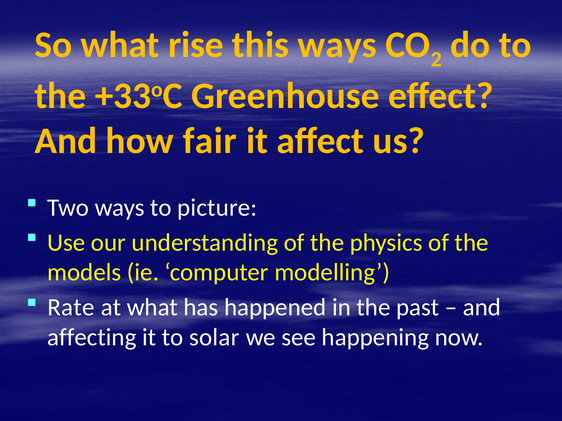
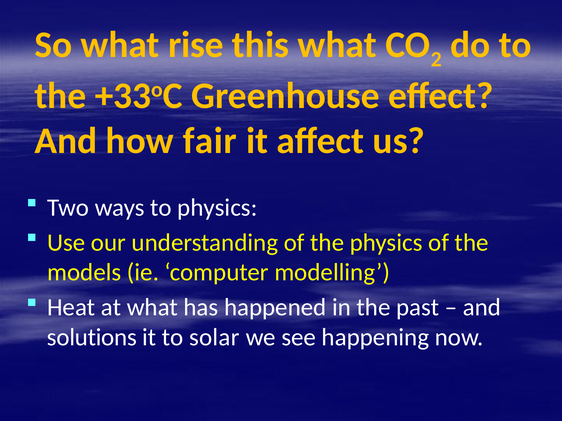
this ways: ways -> what (337, 45)
to picture: picture -> physics (217, 208)
Rate: Rate -> Heat (71, 308)
affecting: affecting -> solutions (92, 338)
